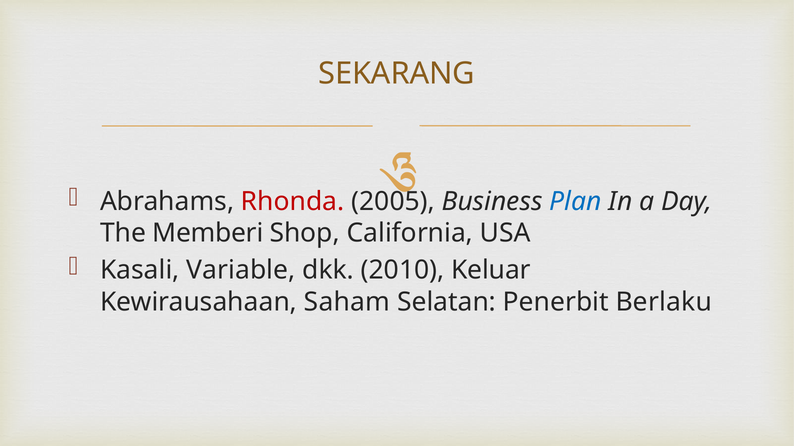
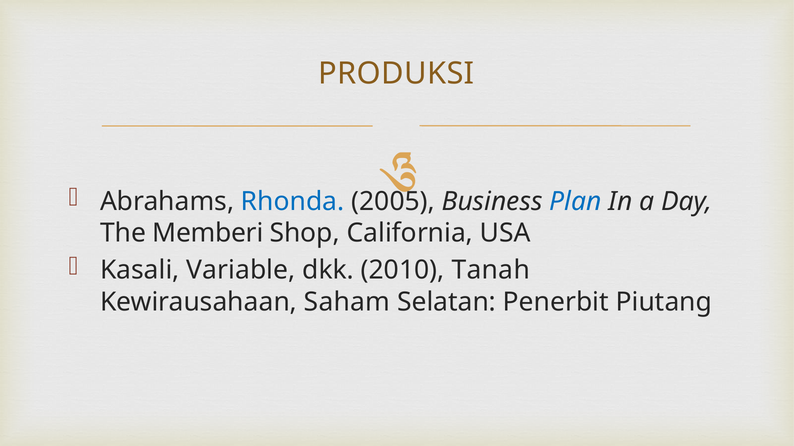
SEKARANG: SEKARANG -> PRODUKSI (396, 74)
Rhonda colour: red -> blue (293, 202)
Keluar: Keluar -> Tanah (491, 270)
Berlaku: Berlaku -> Piutang (664, 302)
